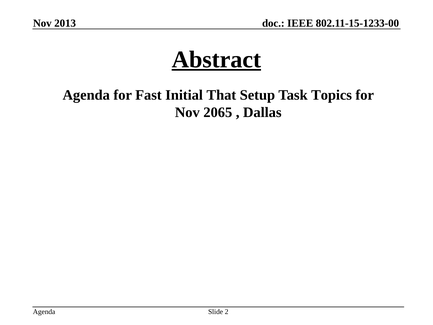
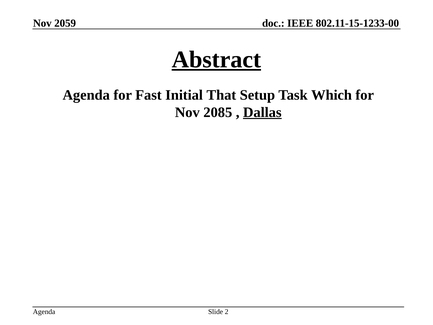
2013: 2013 -> 2059 (65, 23)
Topics: Topics -> Which (332, 95)
2065: 2065 -> 2085 (218, 112)
Dallas underline: none -> present (262, 112)
